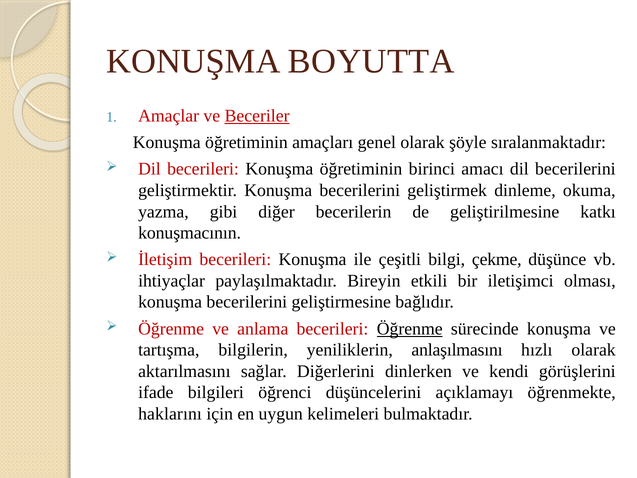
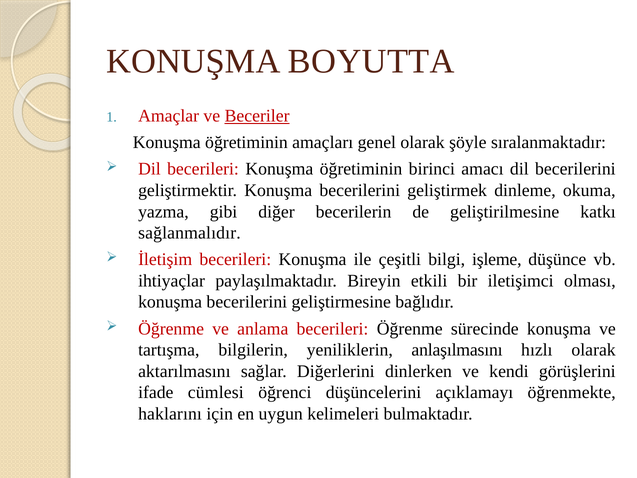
konuşmacının: konuşmacının -> sağlanmalıdır (189, 233)
çekme: çekme -> işleme (497, 259)
Öğrenme underline: present -> none (410, 329)
bilgileri: bilgileri -> cümlesi (216, 392)
